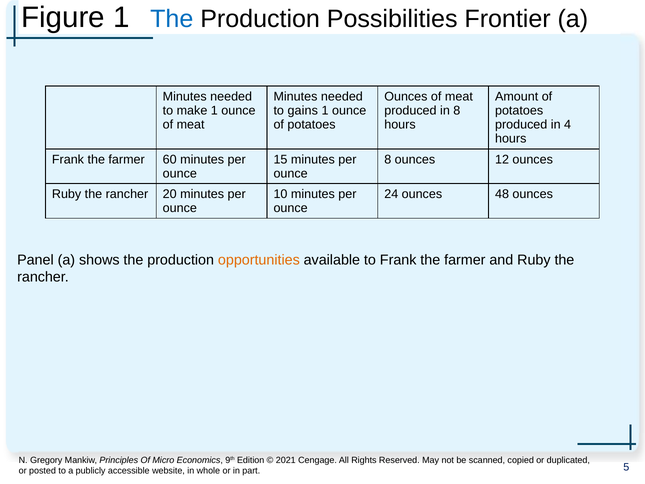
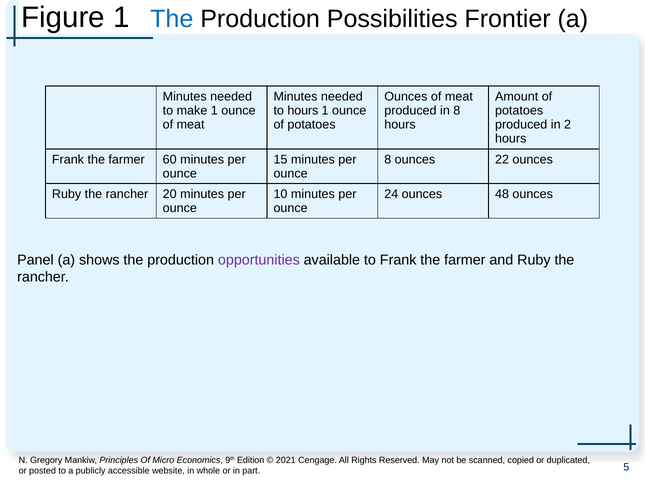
to gains: gains -> hours (303, 111)
4: 4 -> 2 (568, 125)
12: 12 -> 22 (502, 159)
opportunities colour: orange -> purple (259, 260)
